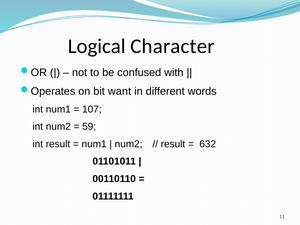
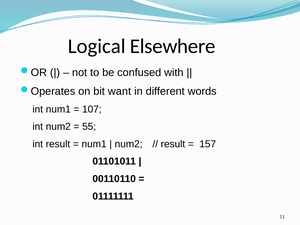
Character: Character -> Elsewhere (173, 46)
59: 59 -> 55 (89, 127)
632: 632 -> 157 (208, 144)
